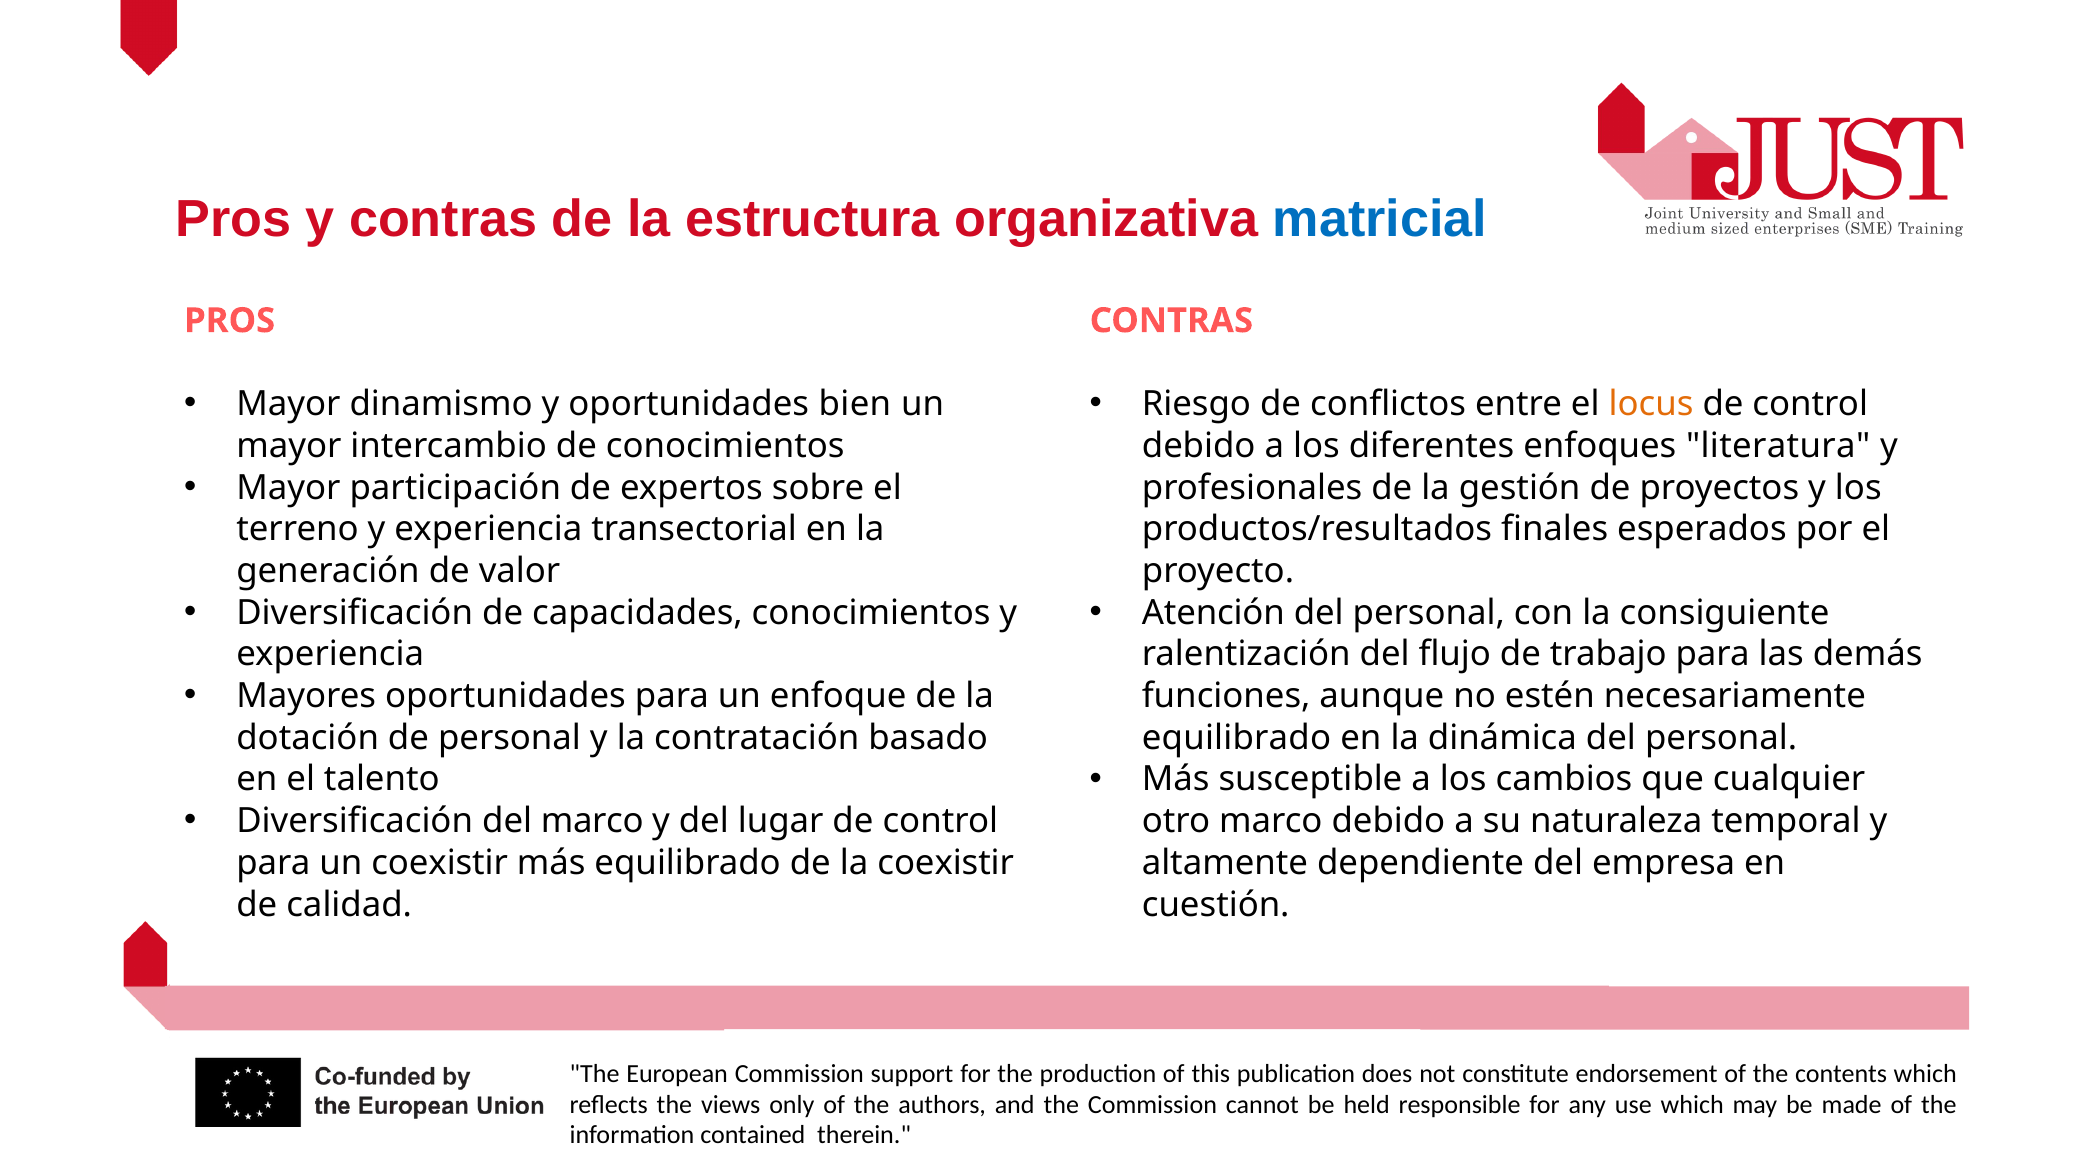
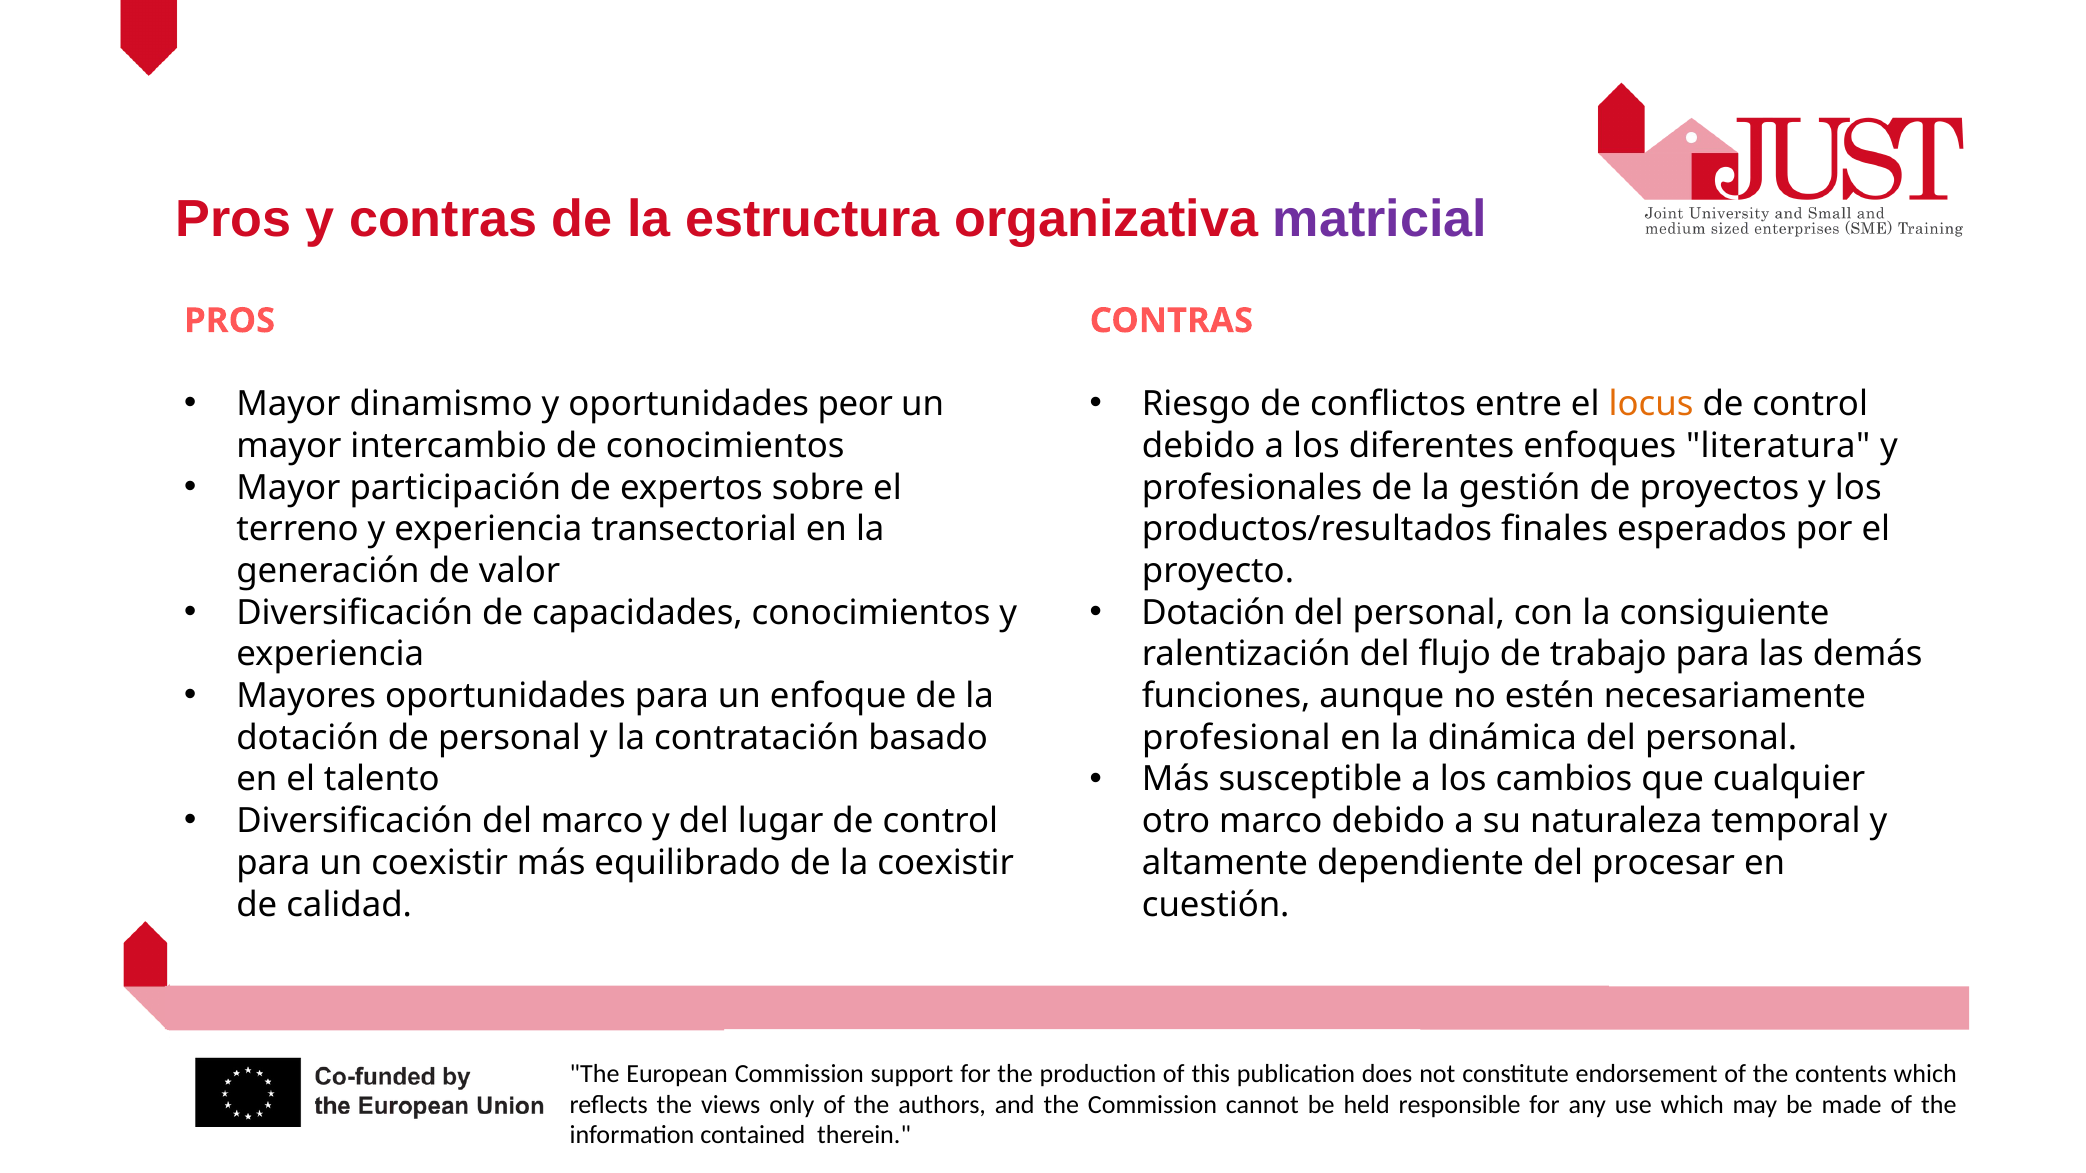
matricial colour: blue -> purple (1380, 220)
bien: bien -> peor (855, 404)
Atención: Atención -> Dotación (1213, 613)
equilibrado: equilibrado -> profesional (1236, 738)
empresa: empresa -> procesar (1664, 863)
